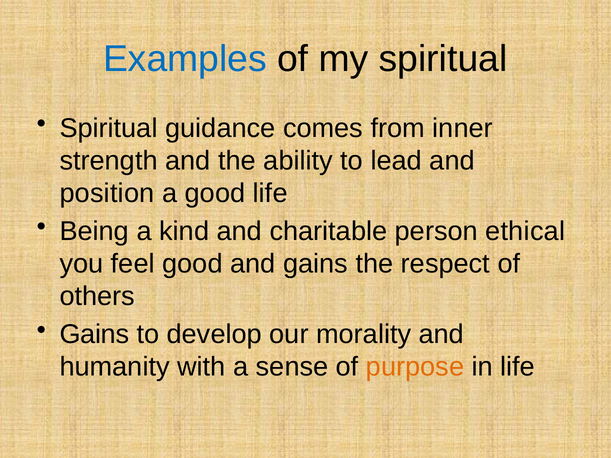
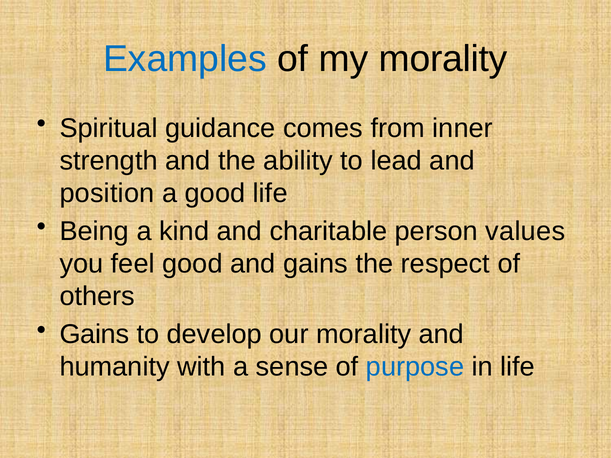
my spiritual: spiritual -> morality (443, 59)
ethical: ethical -> values (525, 231)
purpose colour: orange -> blue (415, 367)
